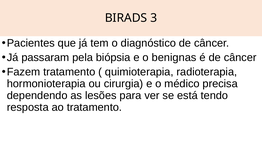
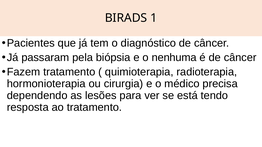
3: 3 -> 1 (154, 18)
benignas: benignas -> nenhuma (174, 58)
